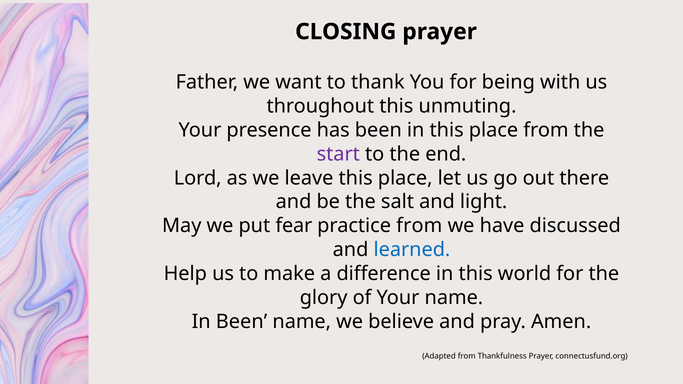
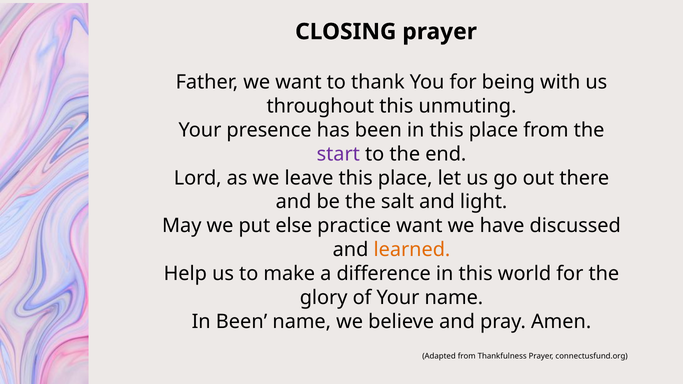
fear: fear -> else (294, 226)
practice from: from -> want (419, 226)
learned colour: blue -> orange (412, 250)
